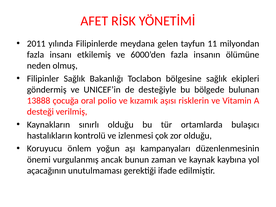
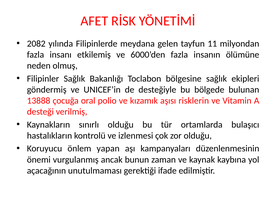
2011: 2011 -> 2082 (36, 44)
yoğun: yoğun -> yapan (108, 149)
